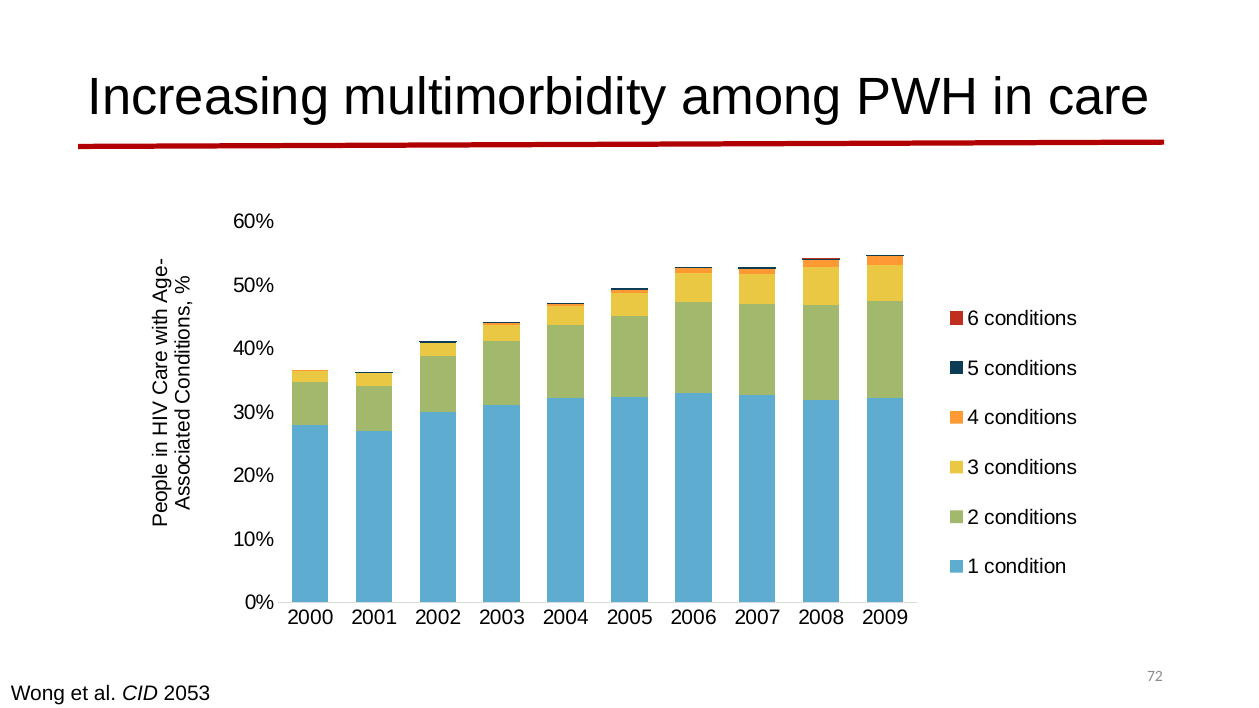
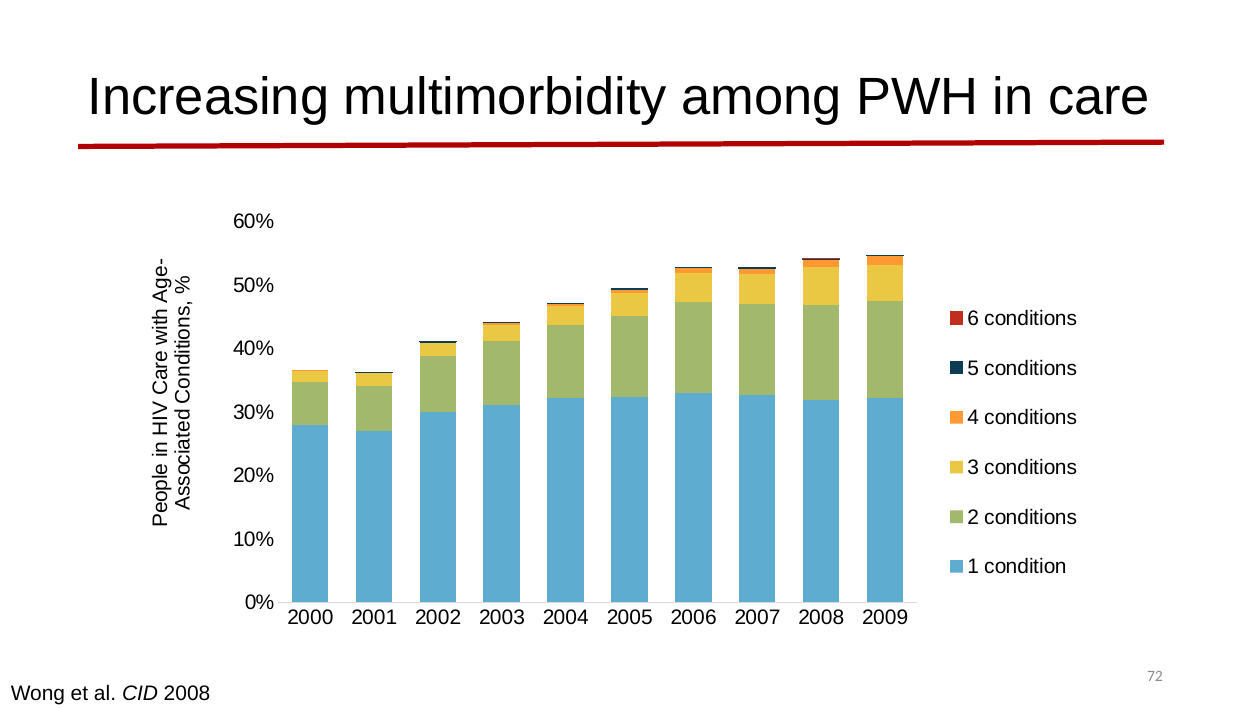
CID 2053: 2053 -> 2008 (187, 694)
